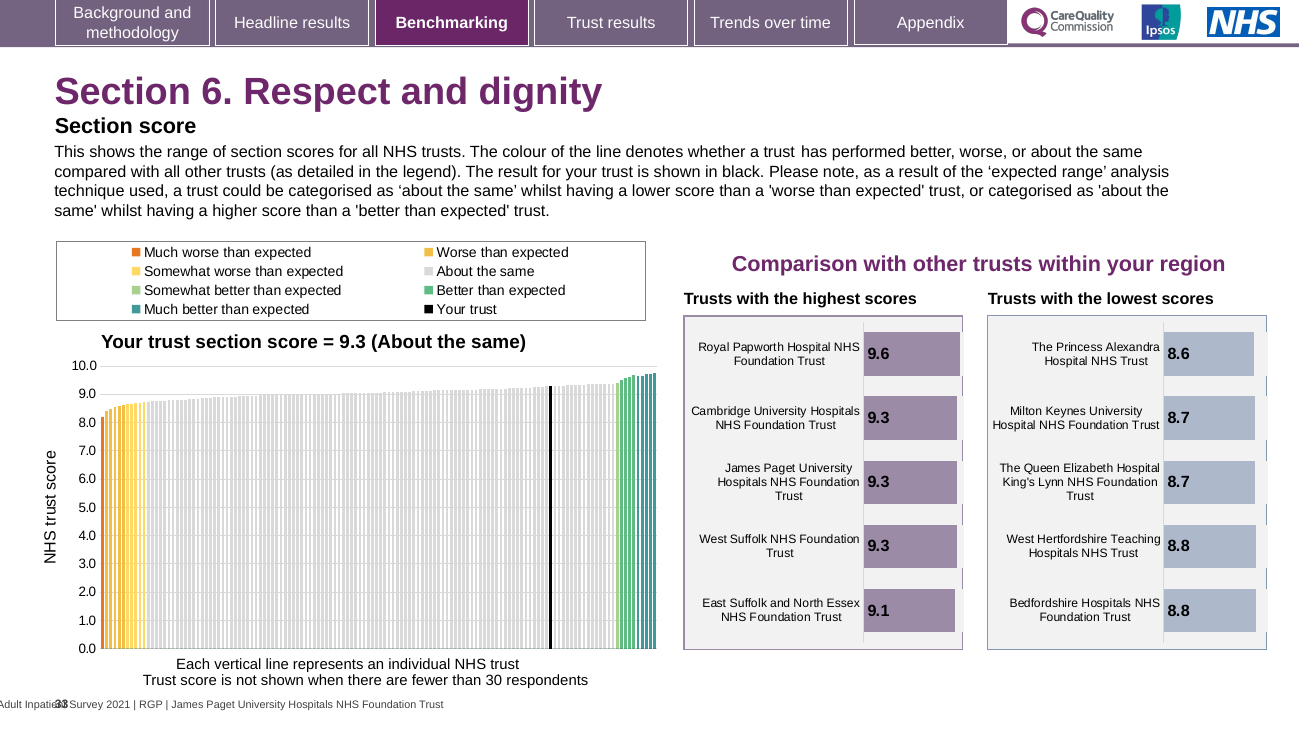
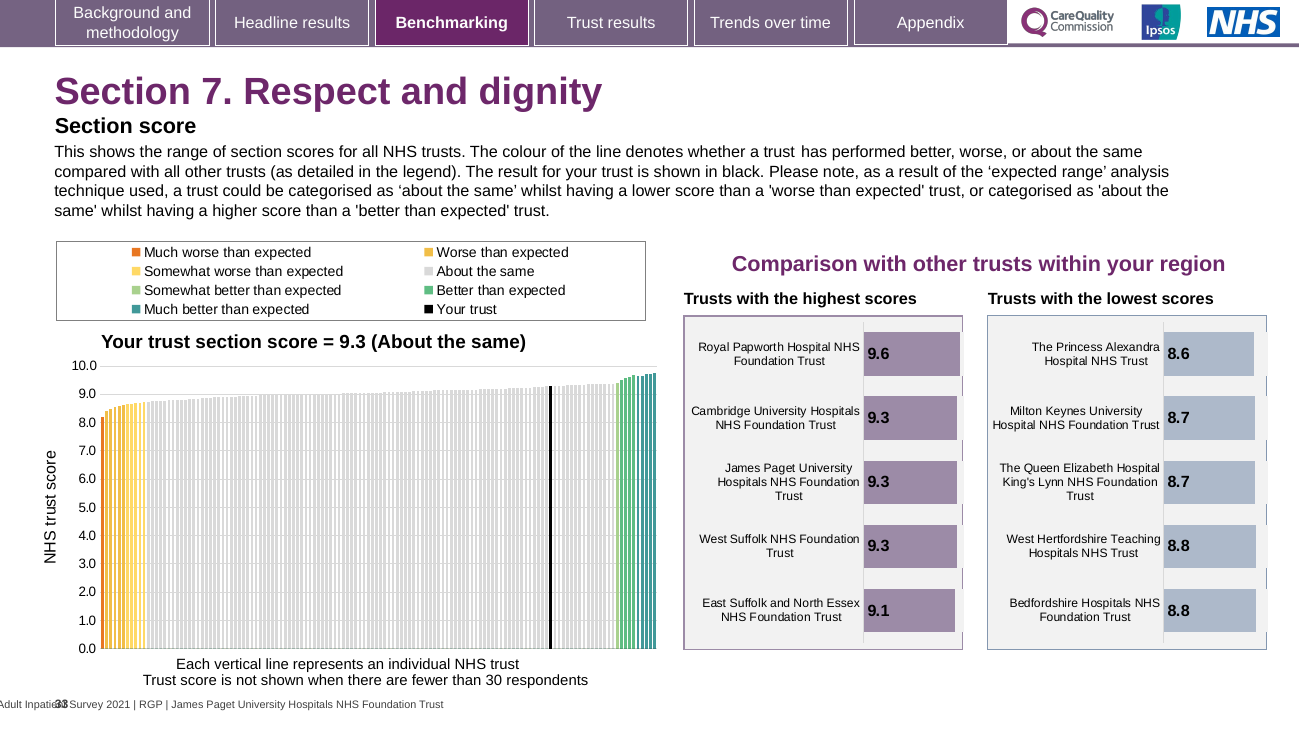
6: 6 -> 7 (217, 92)
